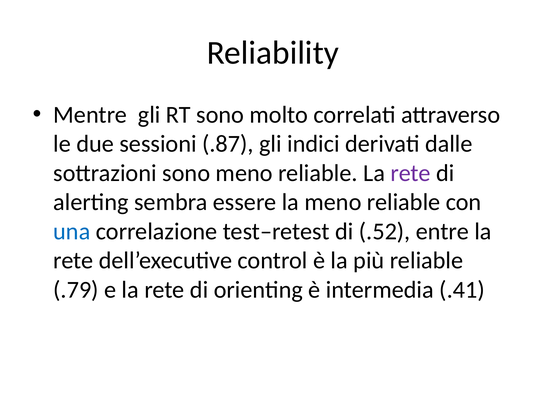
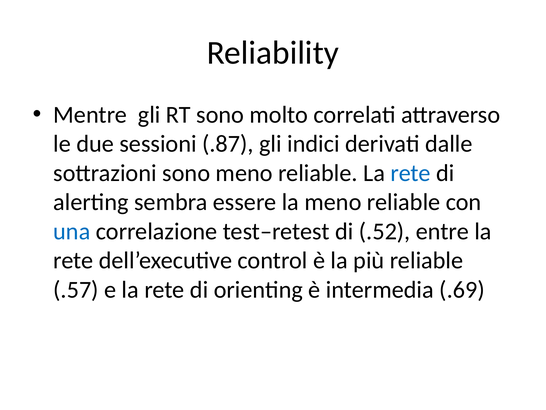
rete colour: purple -> blue (411, 173)
.79: .79 -> .57 (76, 289)
.41: .41 -> .69 (462, 289)
